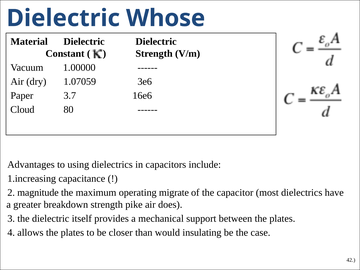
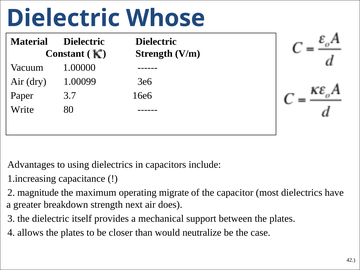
1.07059: 1.07059 -> 1.00099 (80, 81)
Cloud: Cloud -> Write (22, 109)
pike: pike -> next (134, 204)
insulating: insulating -> neutralize (202, 232)
